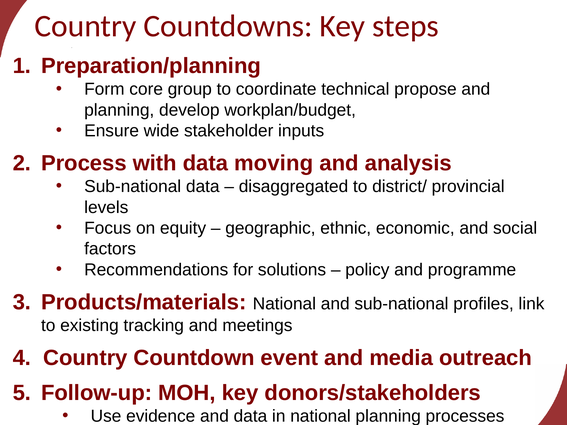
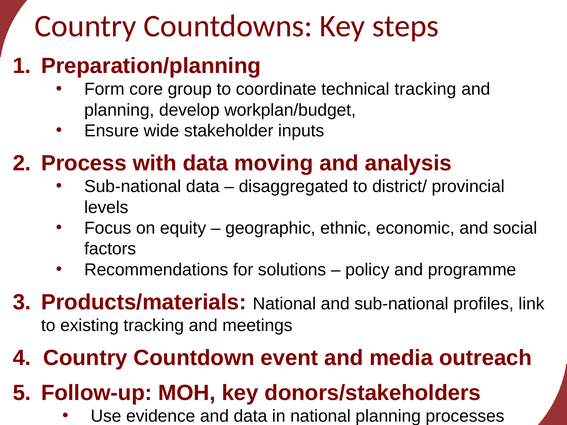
technical propose: propose -> tracking (425, 89)
